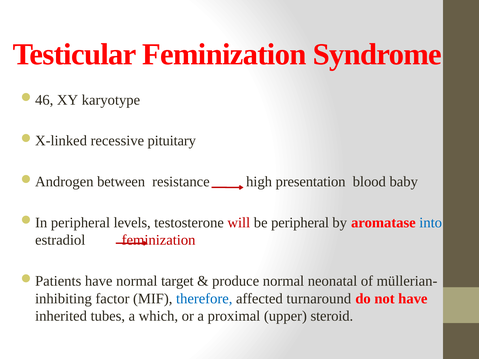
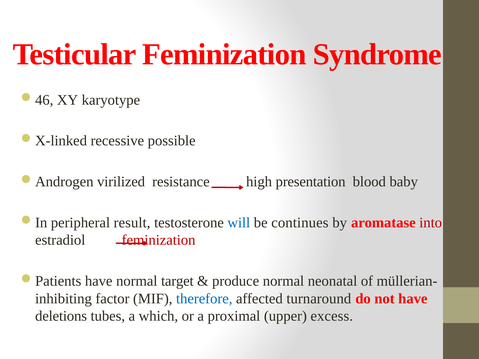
pituitary: pituitary -> possible (172, 141)
between: between -> virilized (121, 182)
levels: levels -> result (132, 223)
will colour: red -> blue (239, 223)
be peripheral: peripheral -> continues (300, 223)
into colour: blue -> red (431, 223)
inherited: inherited -> deletions (61, 316)
steroid: steroid -> excess (332, 316)
